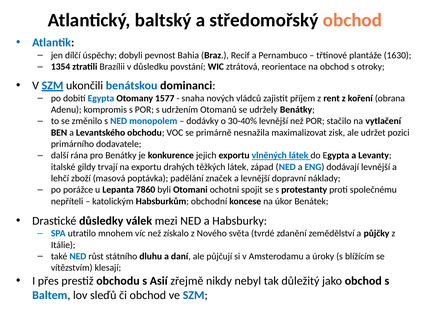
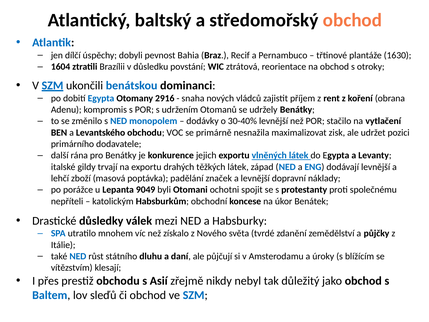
1354: 1354 -> 1604 (61, 67)
1577: 1577 -> 2916 (165, 98)
7860: 7860 -> 9049 (146, 190)
